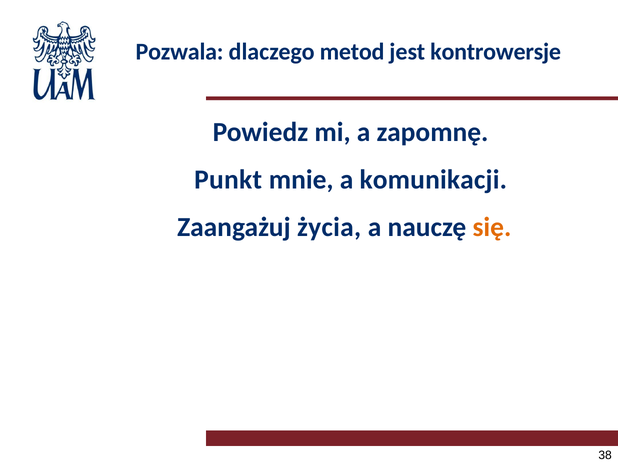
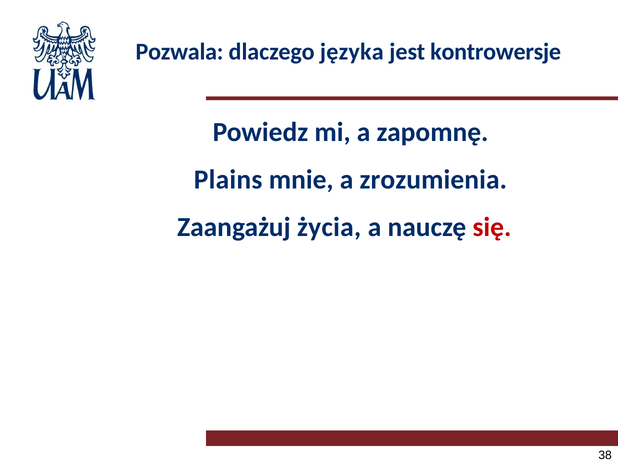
metod: metod -> języka (352, 52)
Punkt: Punkt -> Plains (228, 180)
komunikacji: komunikacji -> zrozumienia (433, 180)
się colour: orange -> red (492, 227)
